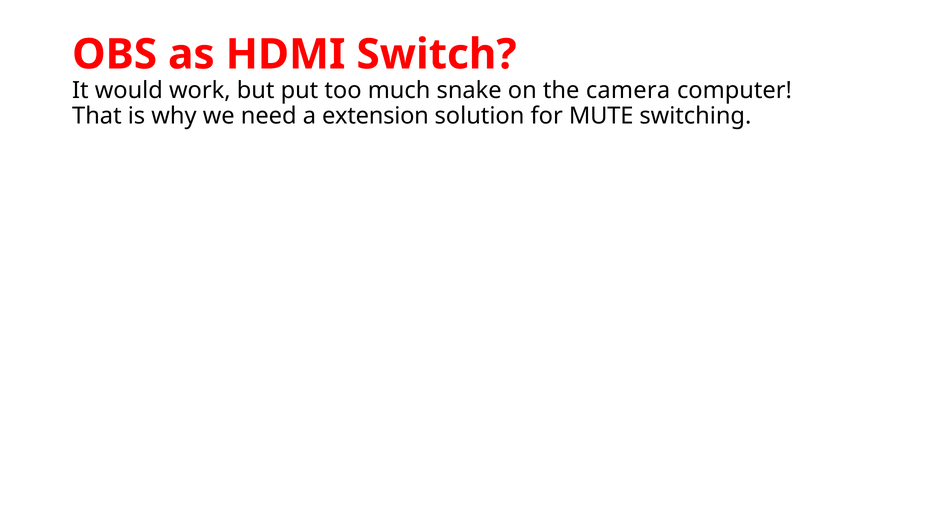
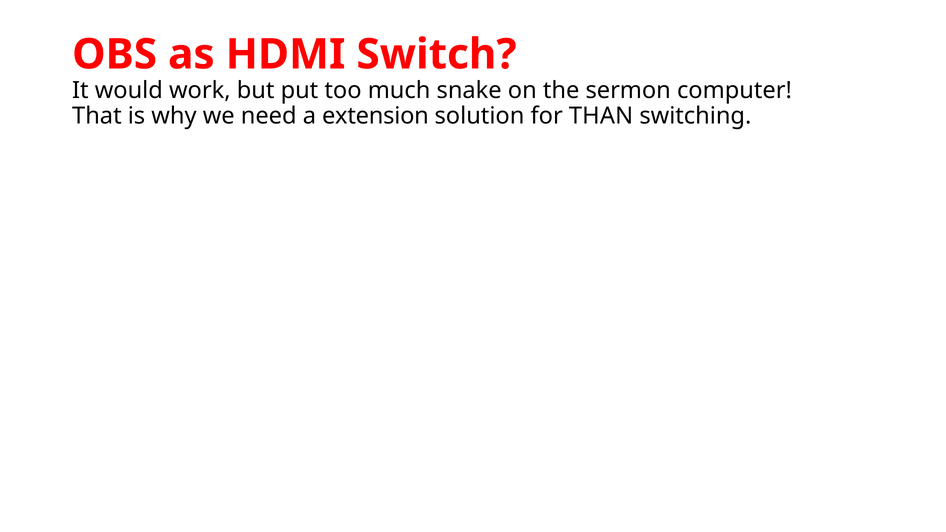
camera: camera -> sermon (628, 90)
MUTE: MUTE -> THAN (601, 116)
